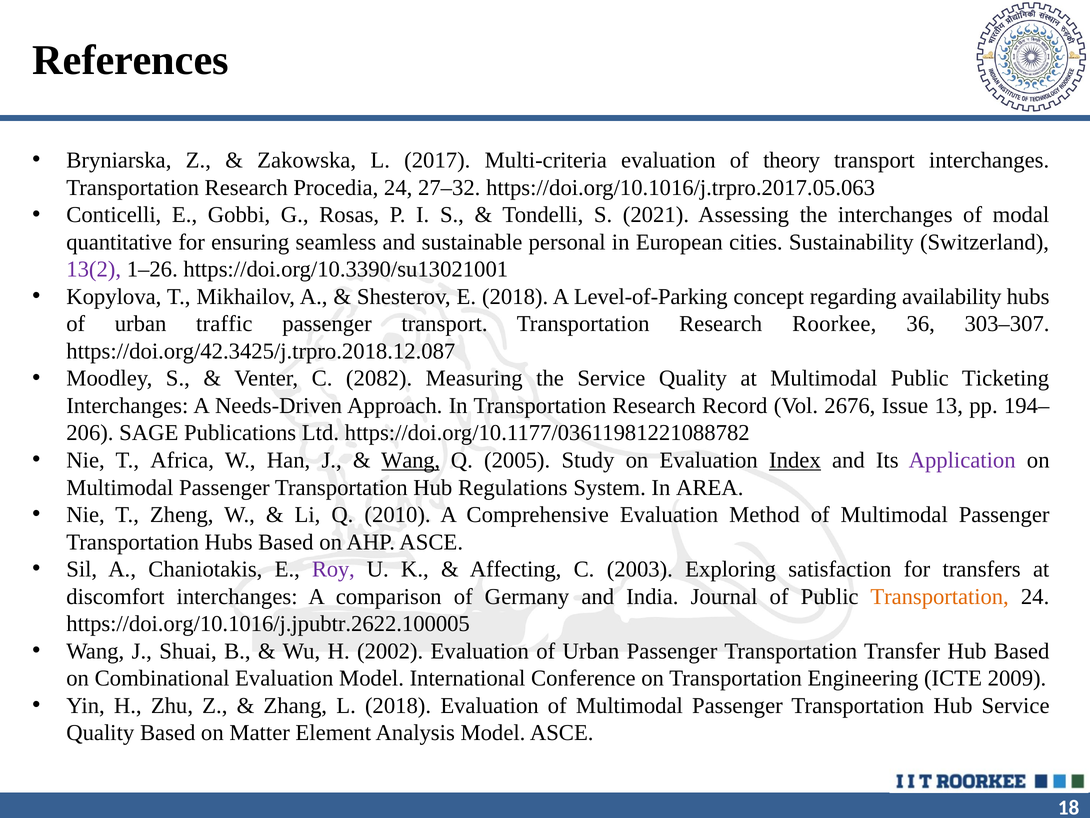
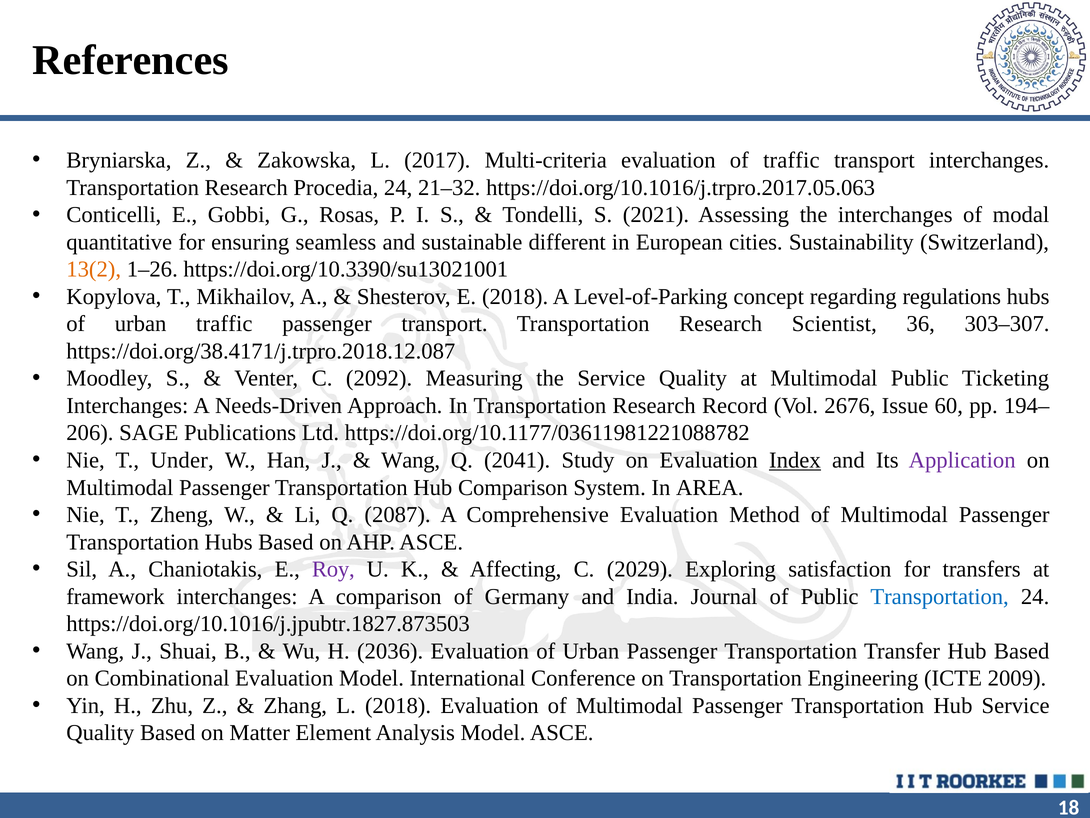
of theory: theory -> traffic (791, 160)
27–32: 27–32 -> 21–32 (449, 187)
personal: personal -> different (567, 242)
13(2 colour: purple -> orange (94, 269)
availability: availability -> regulations (952, 296)
Roorkee: Roorkee -> Scientist (834, 324)
https://doi.org/42.3425/j.trpro.2018.12.087: https://doi.org/42.3425/j.trpro.2018.12.087 -> https://doi.org/38.4171/j.trpro.2018.12.087 (261, 351)
2082: 2082 -> 2092 (379, 378)
13: 13 -> 60 (949, 405)
Africa: Africa -> Under (182, 460)
Wang underline: present -> none (411, 460)
2005: 2005 -> 2041 (517, 460)
Hub Regulations: Regulations -> Comparison (513, 487)
2010: 2010 -> 2087 (398, 514)
2003: 2003 -> 2029 (640, 569)
discomfort: discomfort -> framework (115, 596)
Transportation colour: orange -> blue (940, 596)
https://doi.org/10.1016/j.jpubtr.2622.100005: https://doi.org/10.1016/j.jpubtr.2622.100005 -> https://doi.org/10.1016/j.jpubtr.1827.873503 (268, 623)
2002: 2002 -> 2036 (390, 651)
